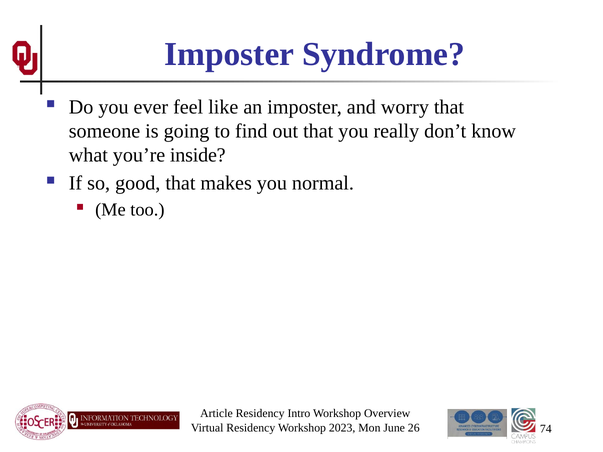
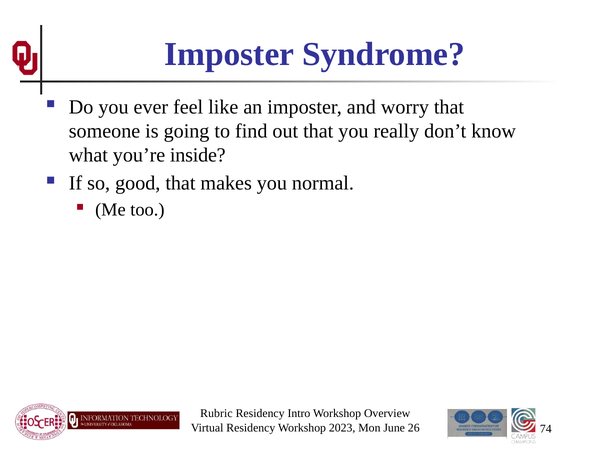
Article: Article -> Rubric (216, 414)
